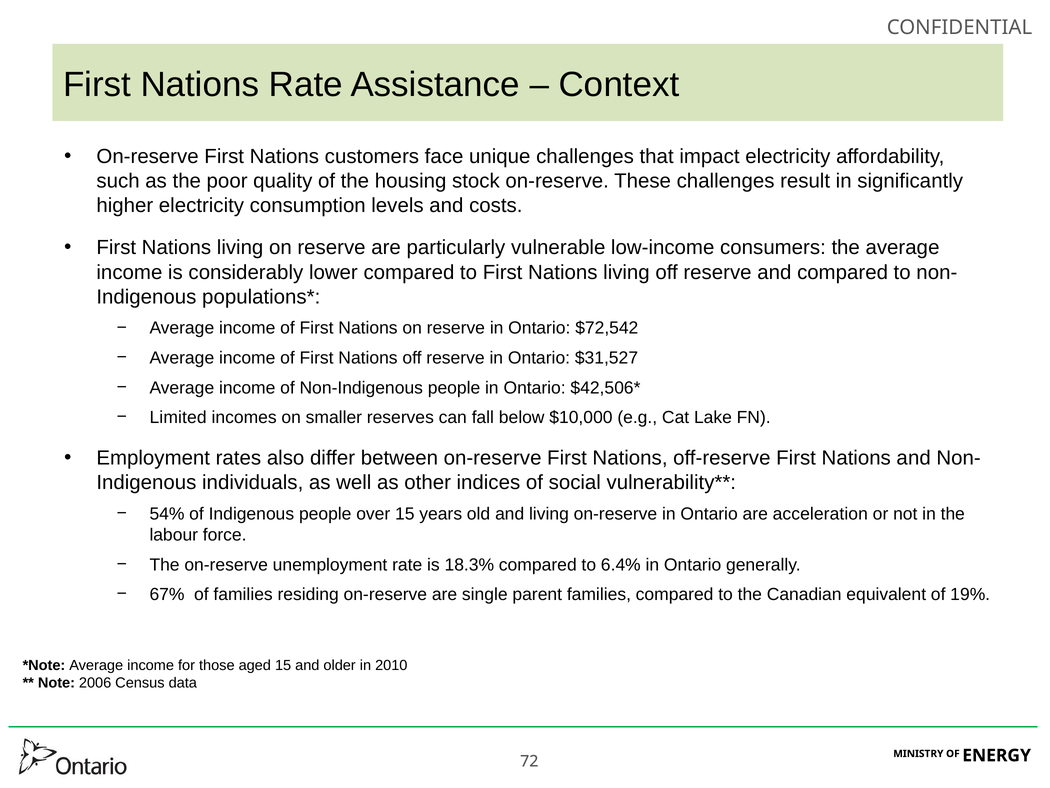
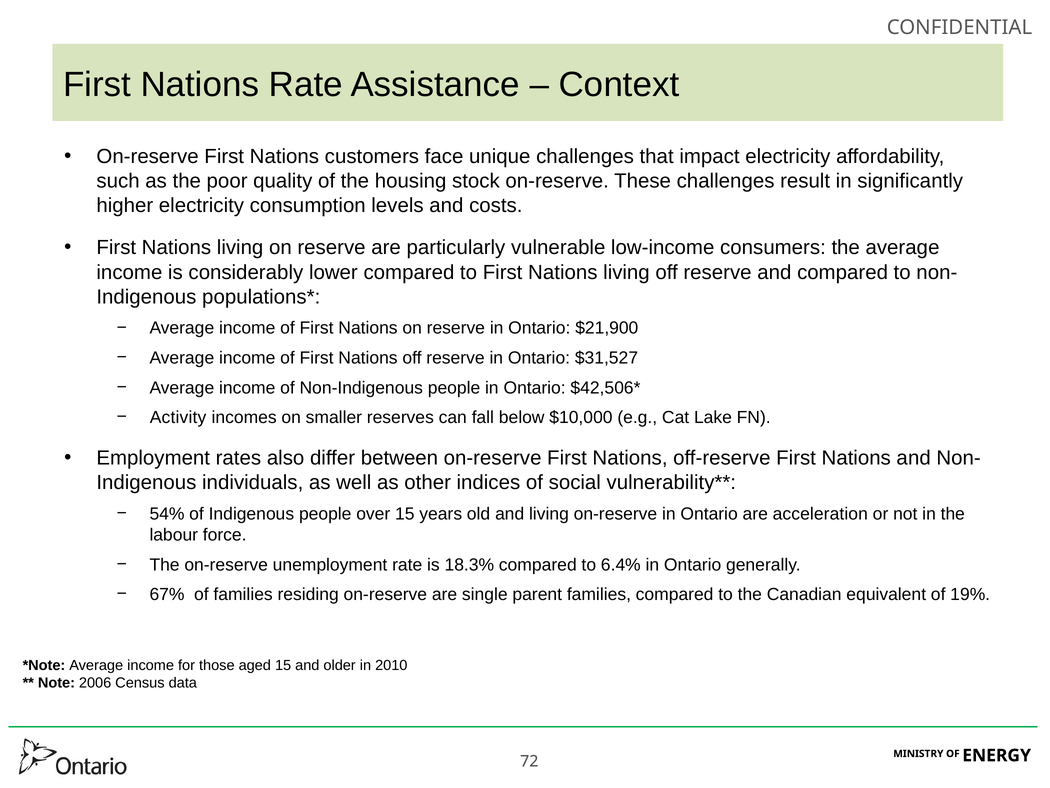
$72,542: $72,542 -> $21,900 (607, 328)
Limited: Limited -> Activity (178, 417)
